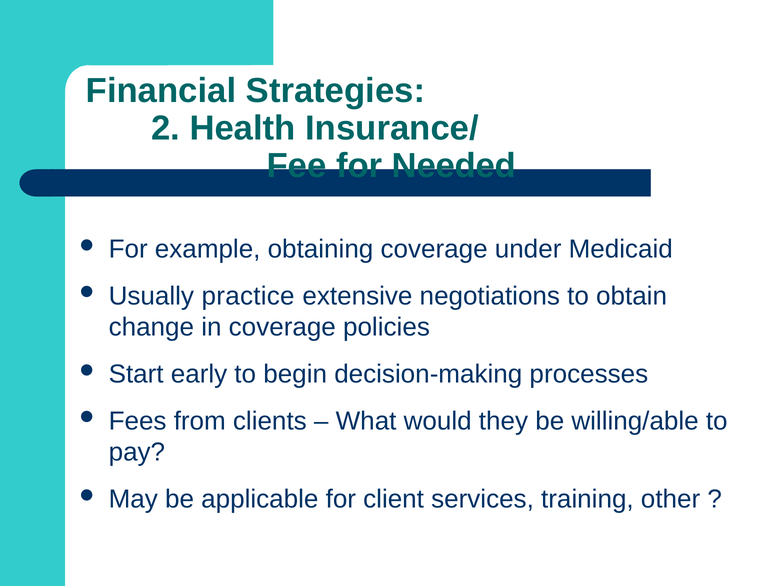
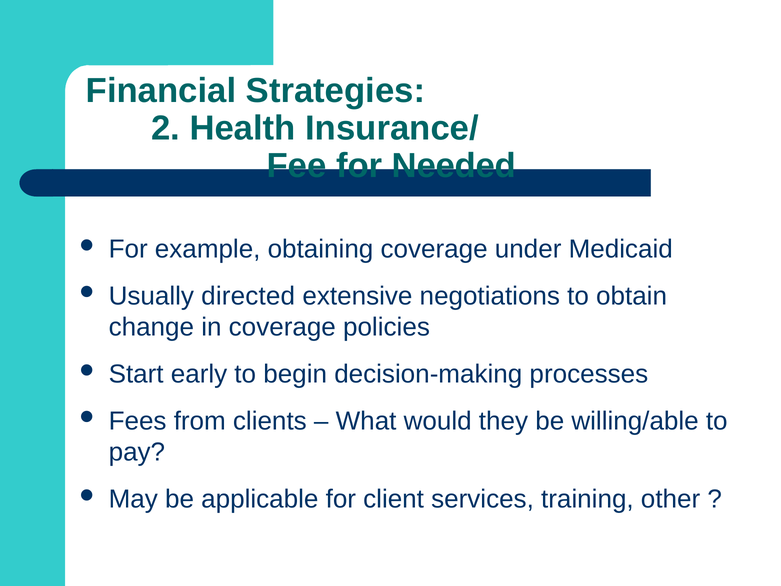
practice: practice -> directed (248, 296)
